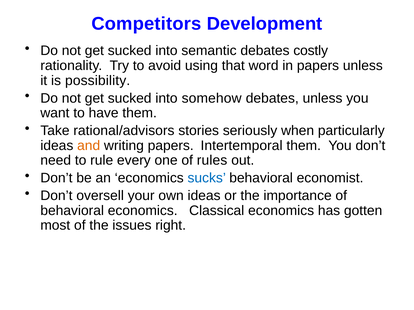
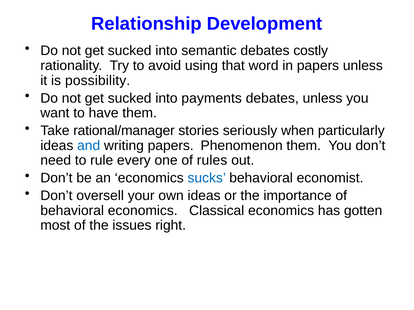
Competitors: Competitors -> Relationship (147, 24)
somehow: somehow -> payments (212, 98)
rational/advisors: rational/advisors -> rational/manager (124, 131)
and colour: orange -> blue (89, 146)
Intertemporal: Intertemporal -> Phenomenon (242, 146)
